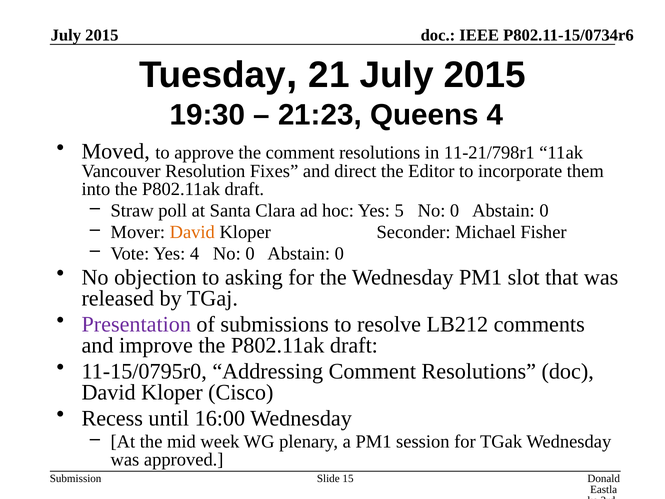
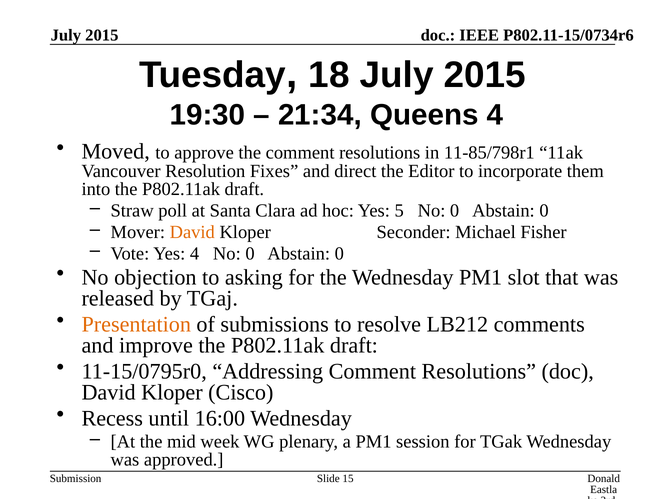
21: 21 -> 18 (329, 75)
21:23: 21:23 -> 21:34 (320, 115)
11-21/798r1: 11-21/798r1 -> 11-85/798r1 (489, 153)
Presentation colour: purple -> orange (136, 324)
